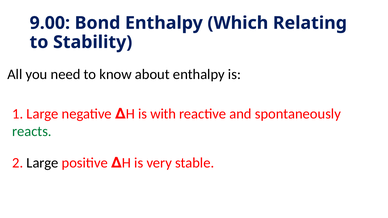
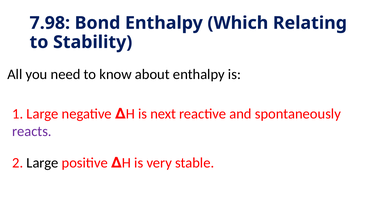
9.00: 9.00 -> 7.98 (50, 23)
with: with -> next (163, 114)
reacts colour: green -> purple (32, 131)
